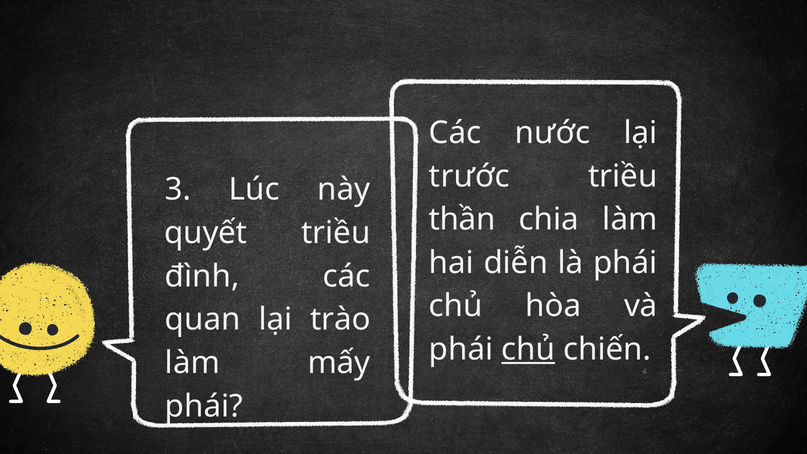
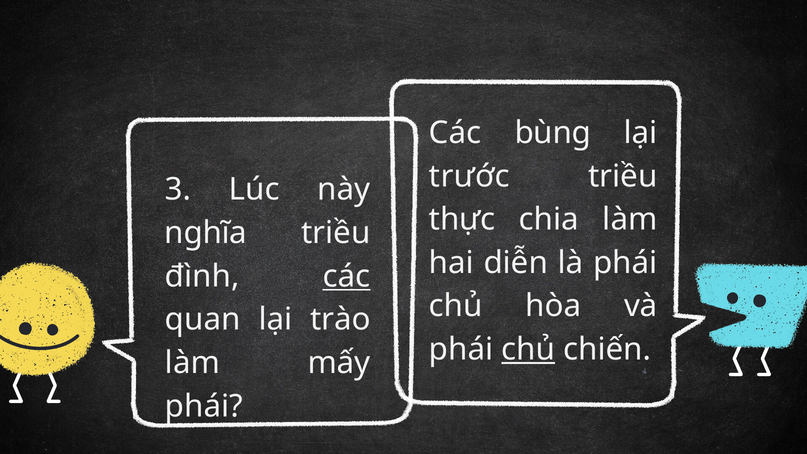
nước: nước -> bùng (553, 133)
thần: thần -> thực (462, 219)
quyết: quyết -> nghĩa (206, 233)
các underline: none -> present (347, 276)
